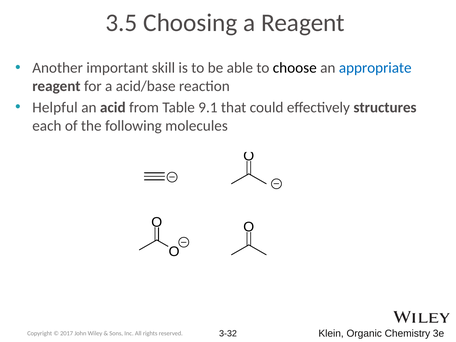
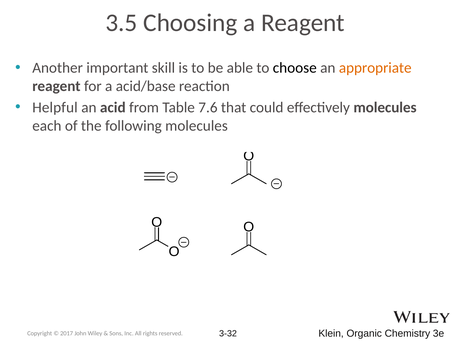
appropriate colour: blue -> orange (375, 68)
9.1: 9.1 -> 7.6 (208, 107)
effectively structures: structures -> molecules (385, 107)
